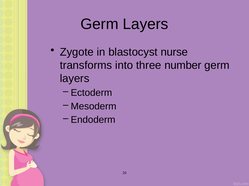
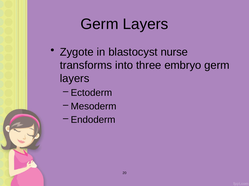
number: number -> embryo (183, 66)
